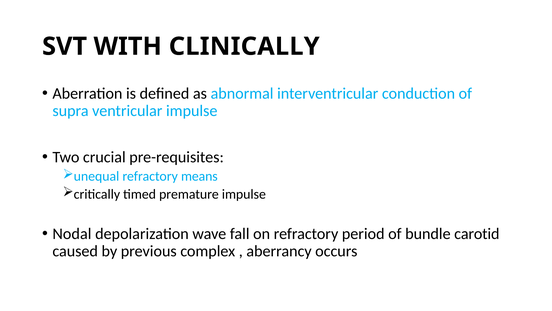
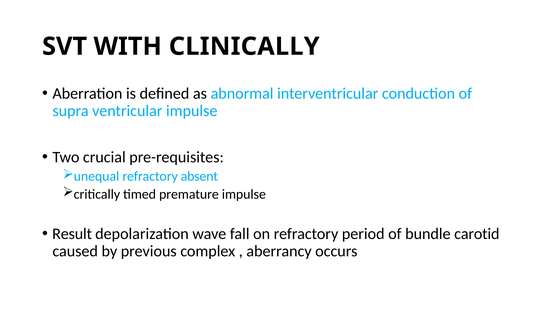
means: means -> absent (199, 176)
Nodal: Nodal -> Result (72, 233)
